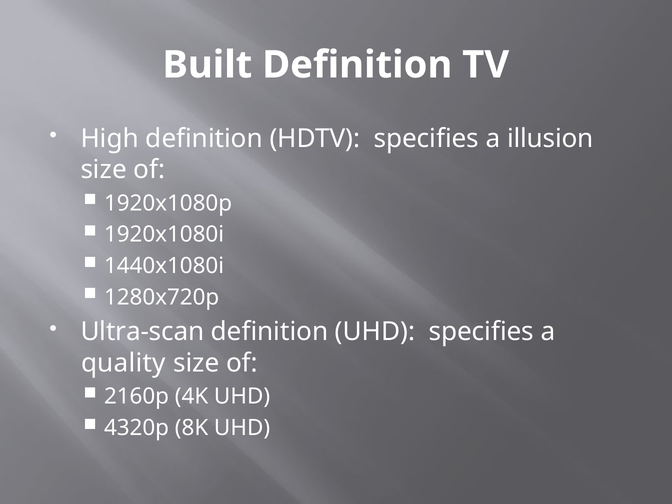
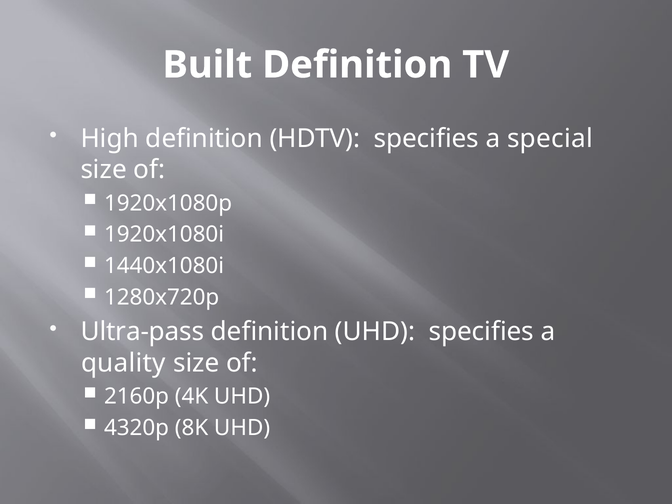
illusion: illusion -> special (550, 138)
Ultra-scan: Ultra-scan -> Ultra-pass (142, 332)
